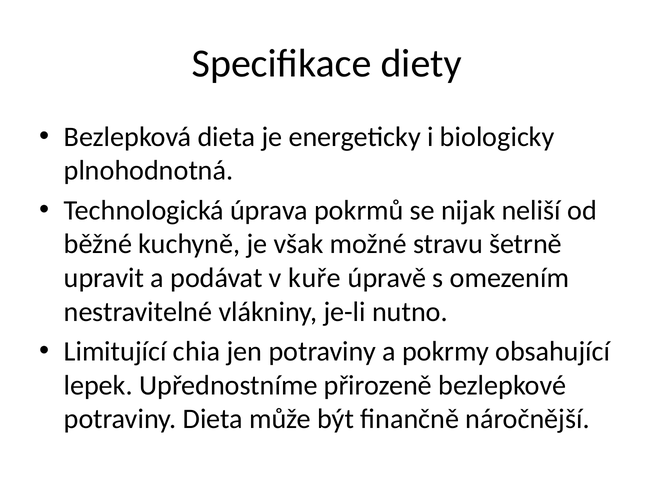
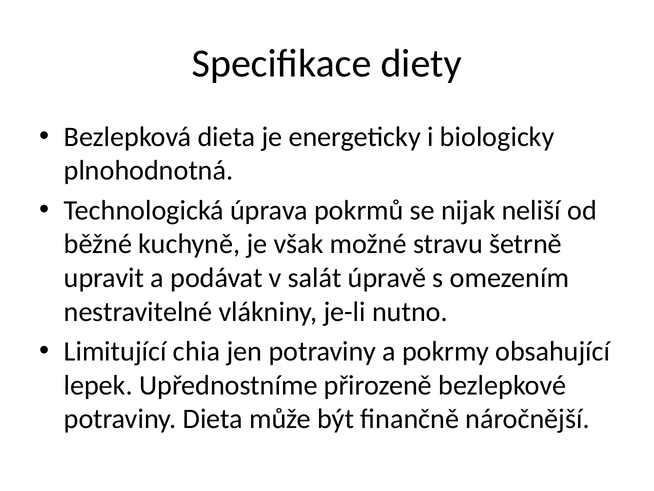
kuře: kuře -> salát (315, 278)
